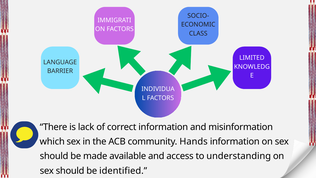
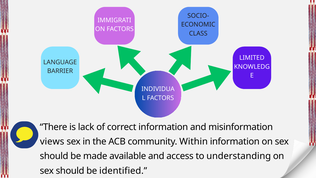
which: which -> views (52, 141)
Hands: Hands -> Within (194, 141)
